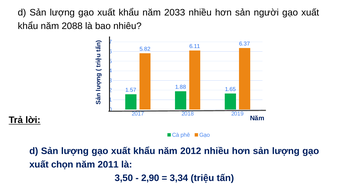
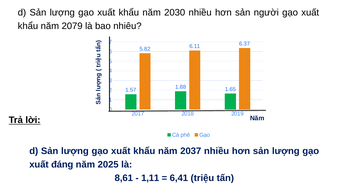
2033: 2033 -> 2030 (175, 12)
2088: 2088 -> 2079 (72, 26)
2012: 2012 -> 2037 (191, 151)
chọn: chọn -> đáng (62, 165)
2011: 2011 -> 2025 (108, 165)
3,50: 3,50 -> 8,61 (124, 178)
2,90: 2,90 -> 1,11 (150, 178)
3,34: 3,34 -> 6,41 (179, 178)
